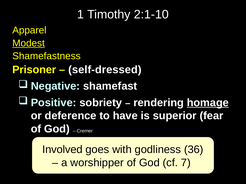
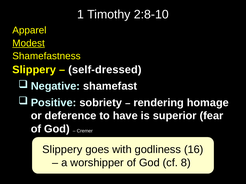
2:1-10: 2:1-10 -> 2:8-10 (151, 15)
Prisoner: Prisoner -> Slippery (34, 70)
homage underline: present -> none (208, 103)
Involved: Involved -> Slippery (62, 150)
36: 36 -> 16 (194, 150)
7: 7 -> 8 (186, 163)
